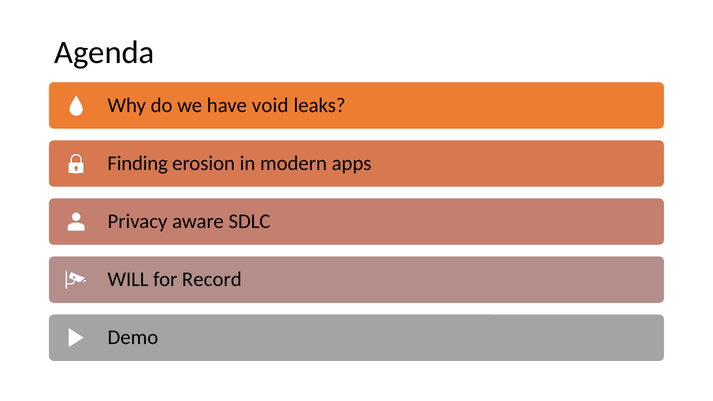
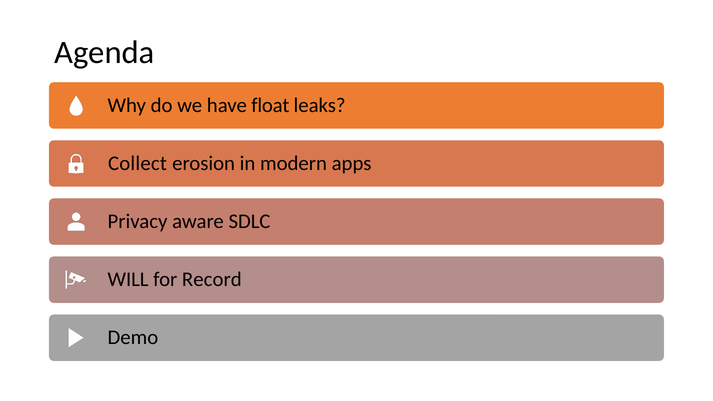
void: void -> float (270, 105)
Finding: Finding -> Collect (137, 163)
